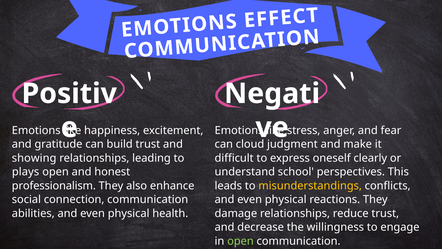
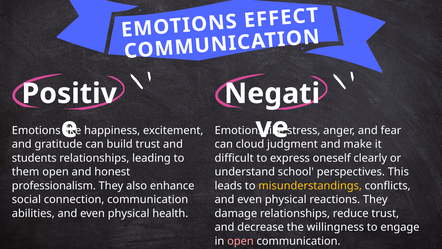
showing: showing -> students (34, 158)
plays: plays -> them (26, 172)
open colour: light green -> pink (240, 241)
